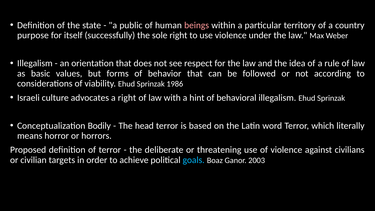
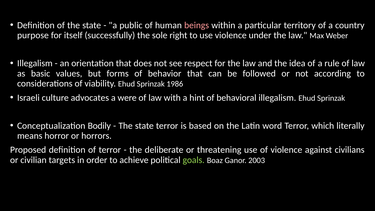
a right: right -> were (127, 98)
head: head -> state (144, 126)
goals colour: light blue -> light green (194, 160)
